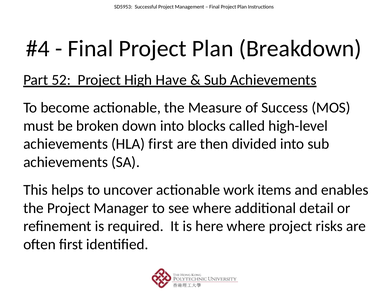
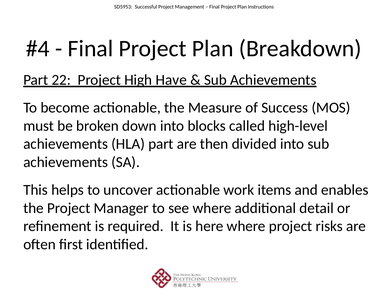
52: 52 -> 22 (61, 80)
HLA first: first -> part (161, 144)
